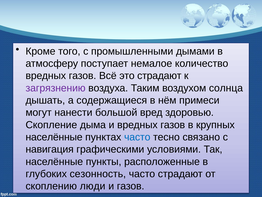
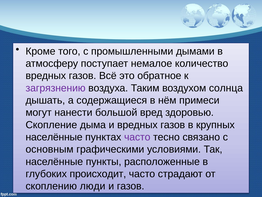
это страдают: страдают -> обратное (159, 76)
часто colour: blue -> purple (137, 137)
навигация: навигация -> основным (50, 149)
сезонность: сезонность -> происходит (98, 173)
